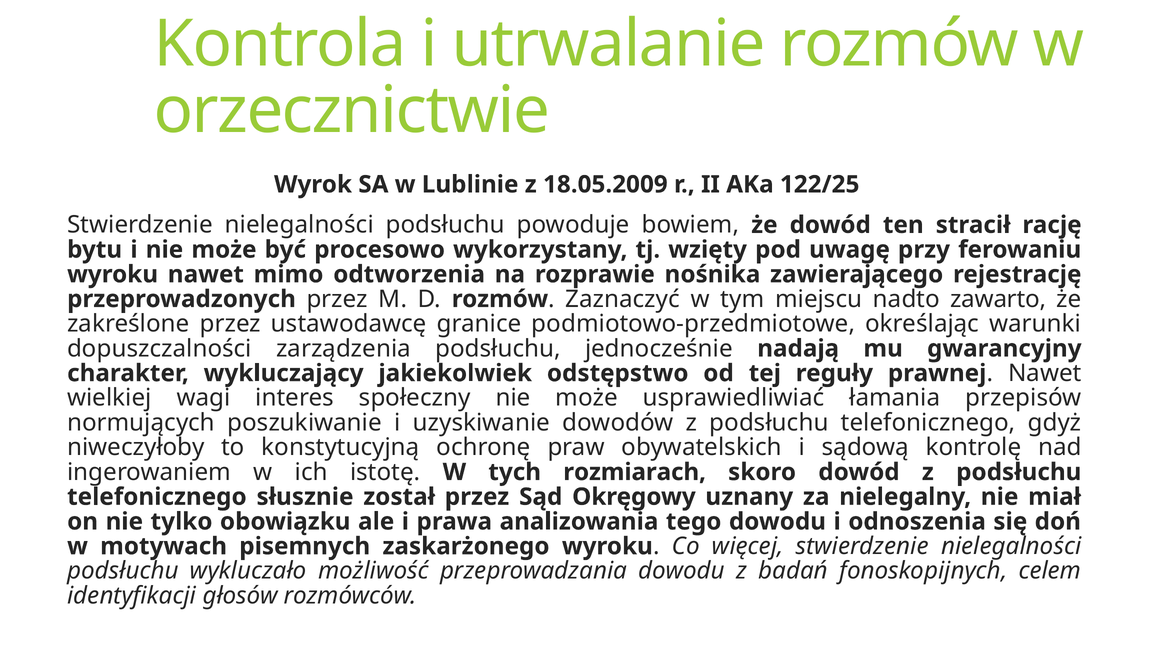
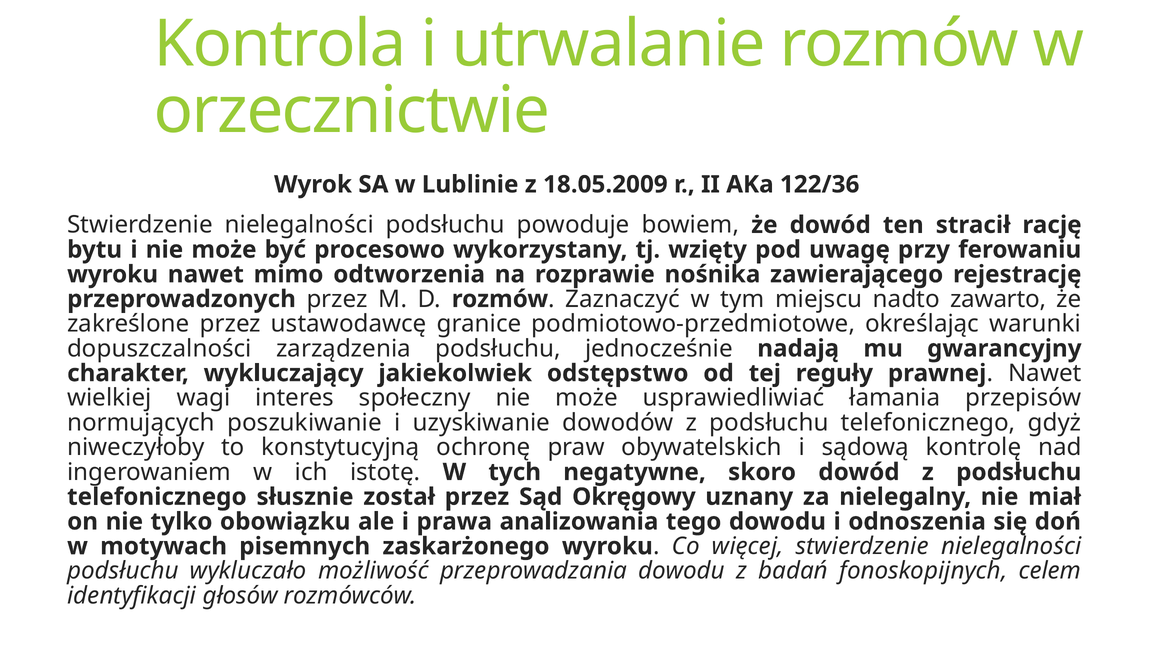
122/25: 122/25 -> 122/36 (820, 185)
rozmiarach: rozmiarach -> negatywne (635, 472)
